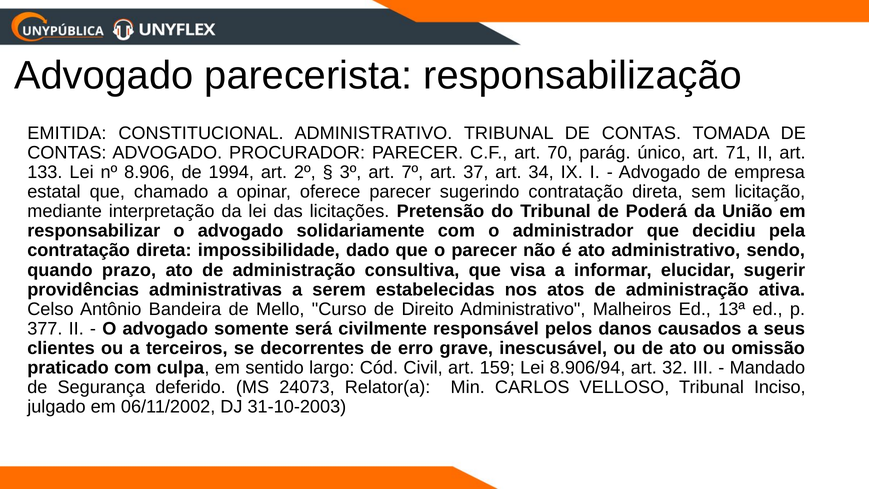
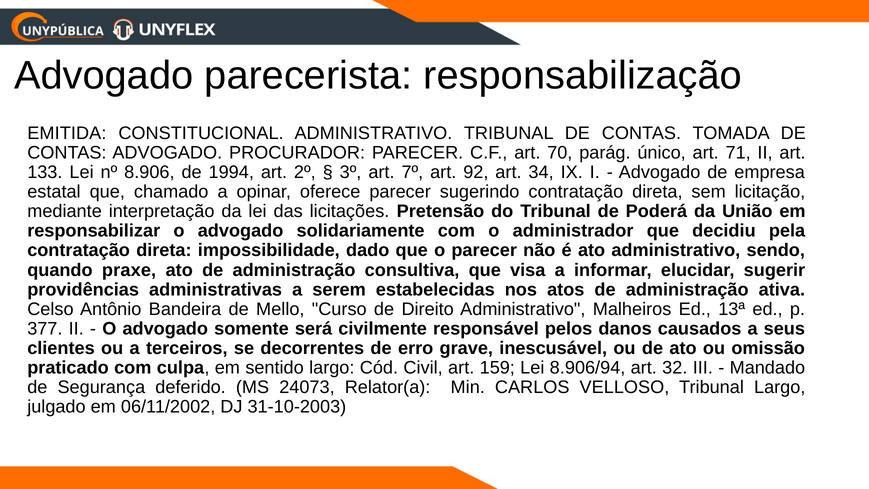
37: 37 -> 92 (476, 172)
prazo: prazo -> praxe (129, 270)
Tribunal Inciso: Inciso -> Largo (780, 387)
